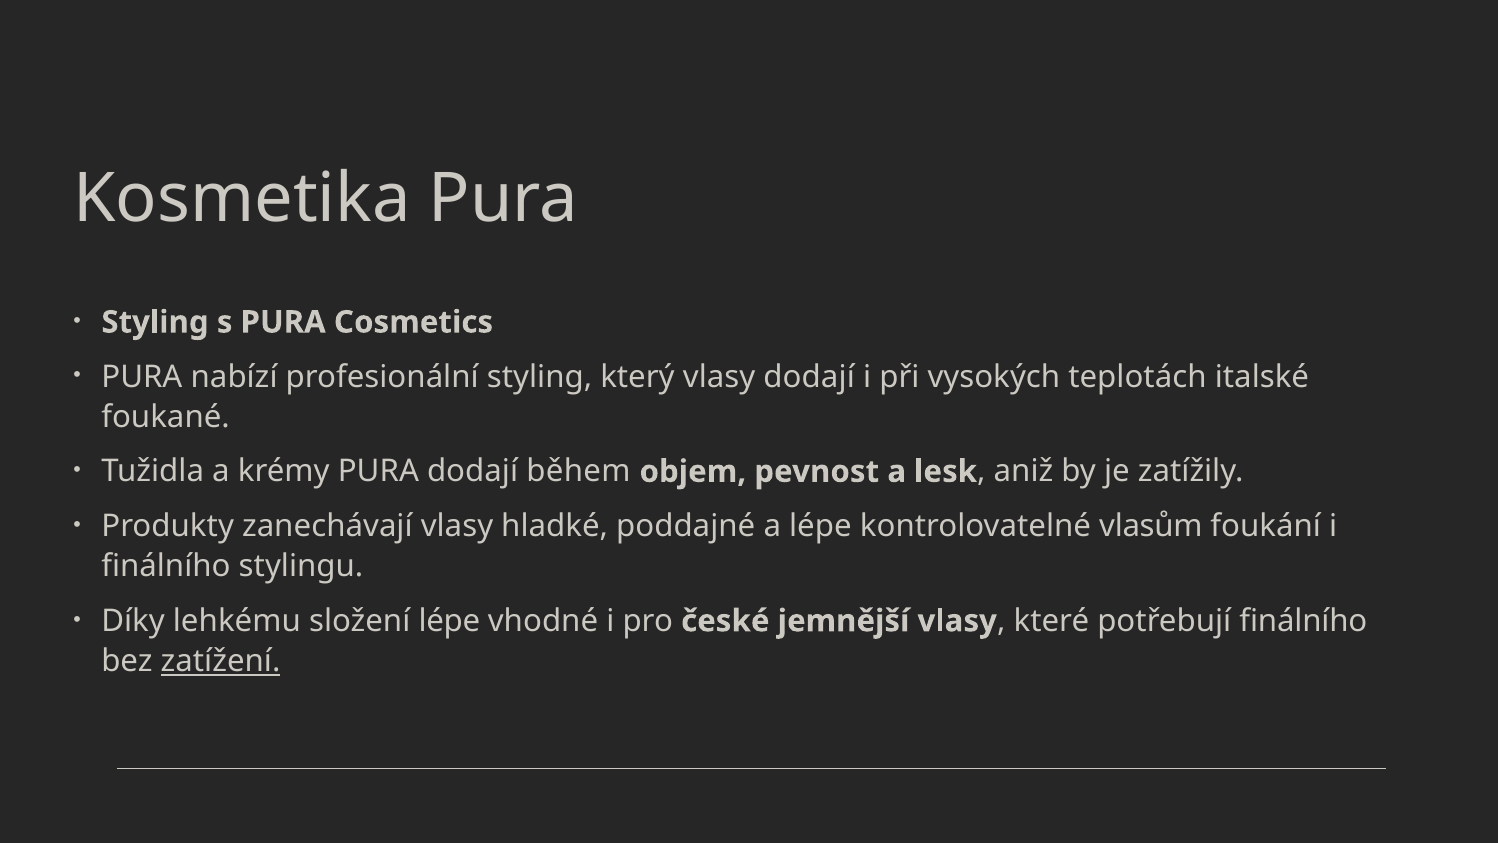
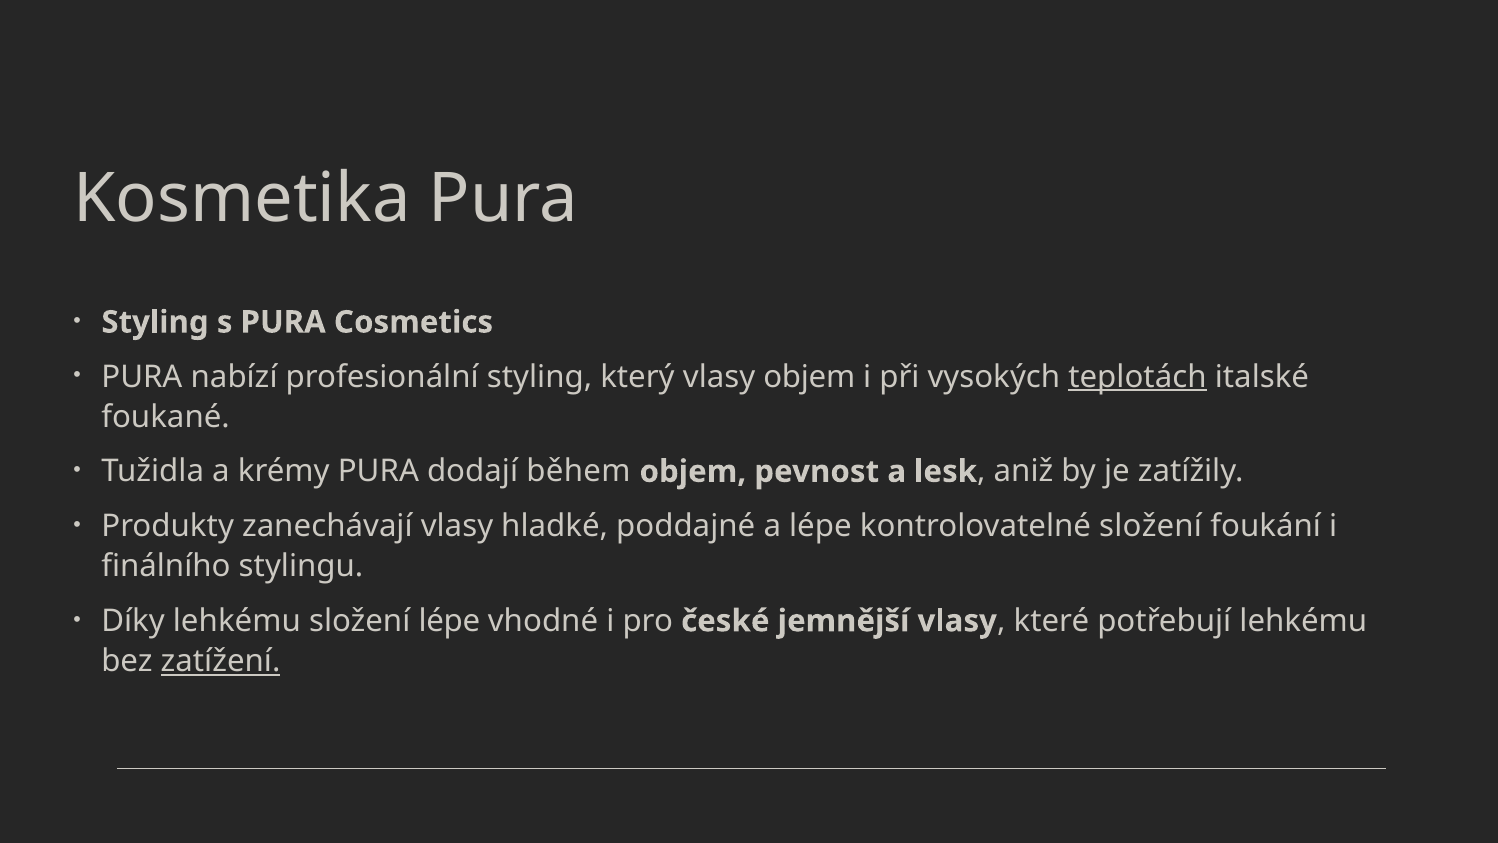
vlasy dodají: dodají -> objem (809, 377)
teplotách underline: none -> present (1137, 377)
kontrolovatelné vlasům: vlasům -> složení (1151, 526)
potřebují finálního: finálního -> lehkému (1303, 621)
